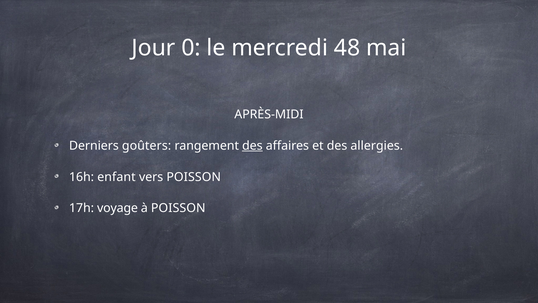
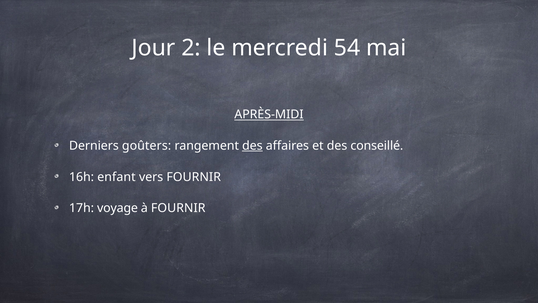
0: 0 -> 2 (191, 48)
48: 48 -> 54 (347, 48)
APRÈS-MIDI underline: none -> present (269, 114)
allergies: allergies -> conseillé (377, 146)
vers POISSON: POISSON -> FOURNIR (194, 177)
à POISSON: POISSON -> FOURNIR (178, 208)
